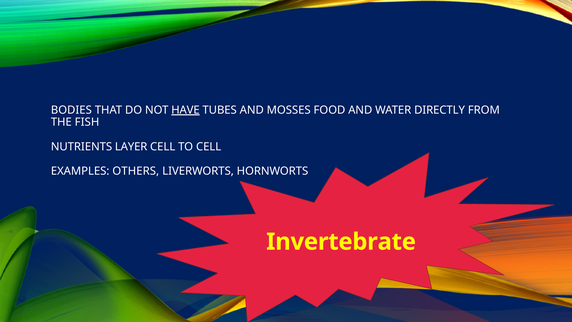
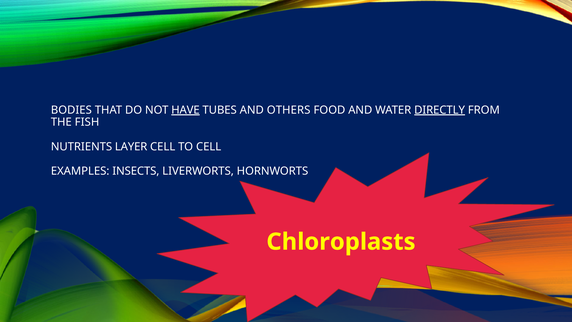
MOSSES: MOSSES -> OTHERS (289, 110)
DIRECTLY underline: none -> present (440, 110)
OTHERS: OTHERS -> INSECTS (136, 171)
Invertebrate: Invertebrate -> Chloroplasts (341, 242)
